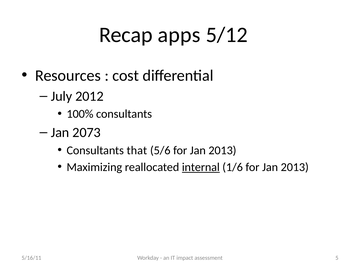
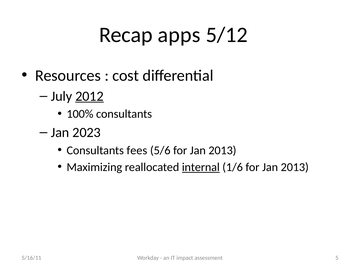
2012 underline: none -> present (89, 96)
2073: 2073 -> 2023 (87, 133)
that: that -> fees (137, 150)
